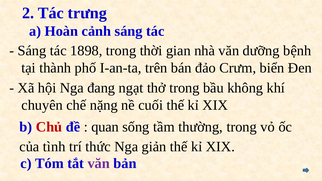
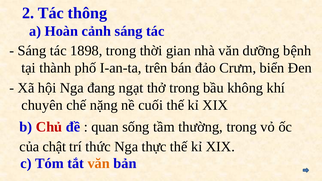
trưng: trưng -> thông (87, 13)
tình: tình -> chật (54, 147)
giản: giản -> thực (154, 147)
văn colour: purple -> orange (99, 164)
